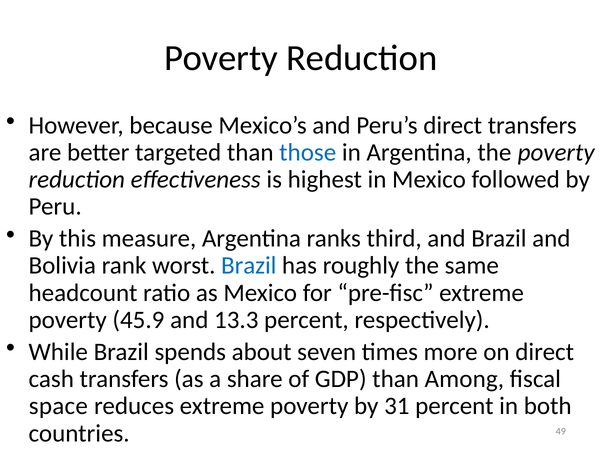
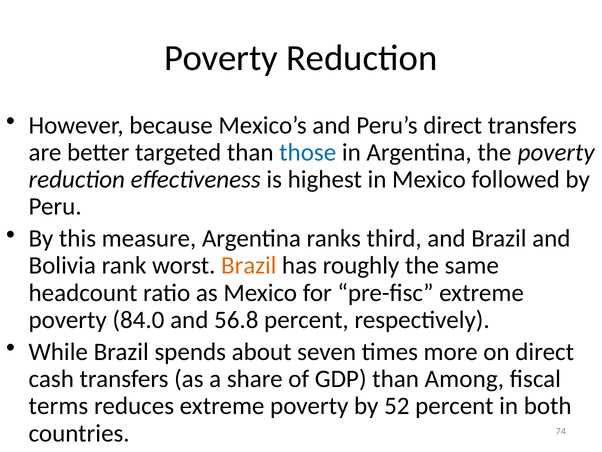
Brazil colour: blue -> orange (249, 265)
45.9: 45.9 -> 84.0 (138, 320)
13.3: 13.3 -> 56.8 (236, 320)
space: space -> terms (58, 406)
31: 31 -> 52 (397, 406)
49: 49 -> 74 (561, 431)
